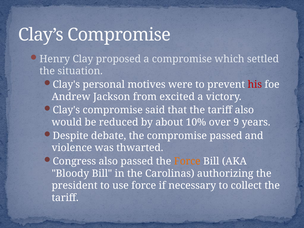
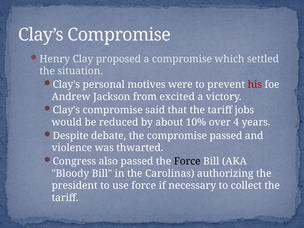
tariff also: also -> jobs (244, 110)
9: 9 -> 4 (236, 122)
Force colour: orange -> black (187, 161)
